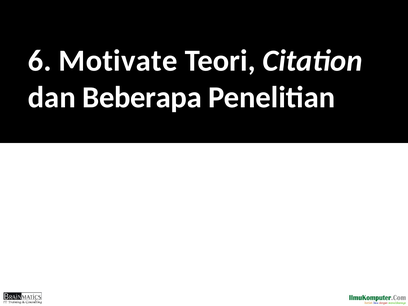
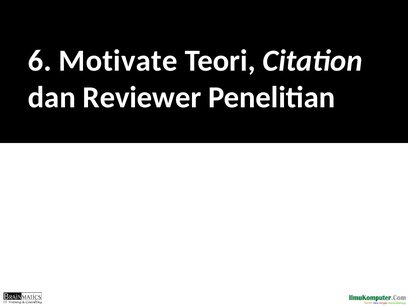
Beberapa: Beberapa -> Reviewer (142, 97)
